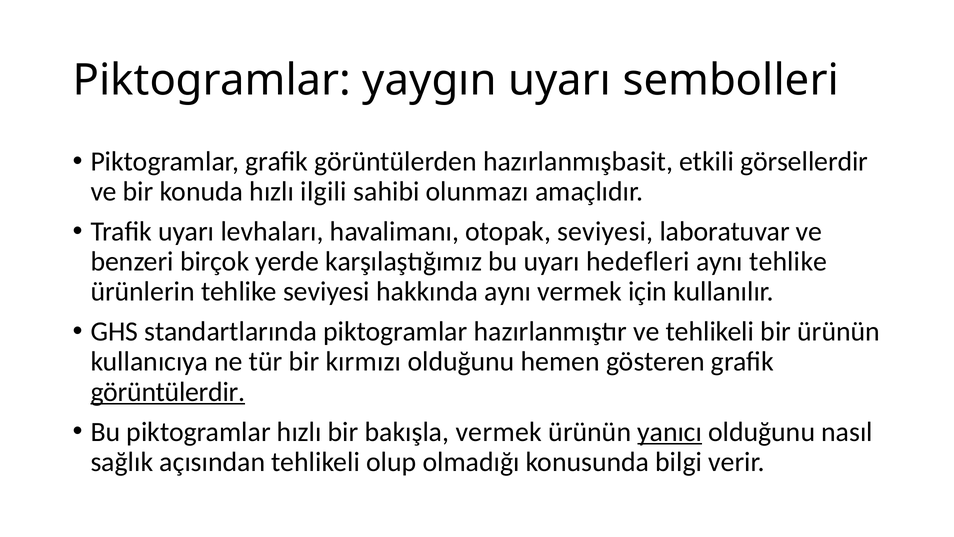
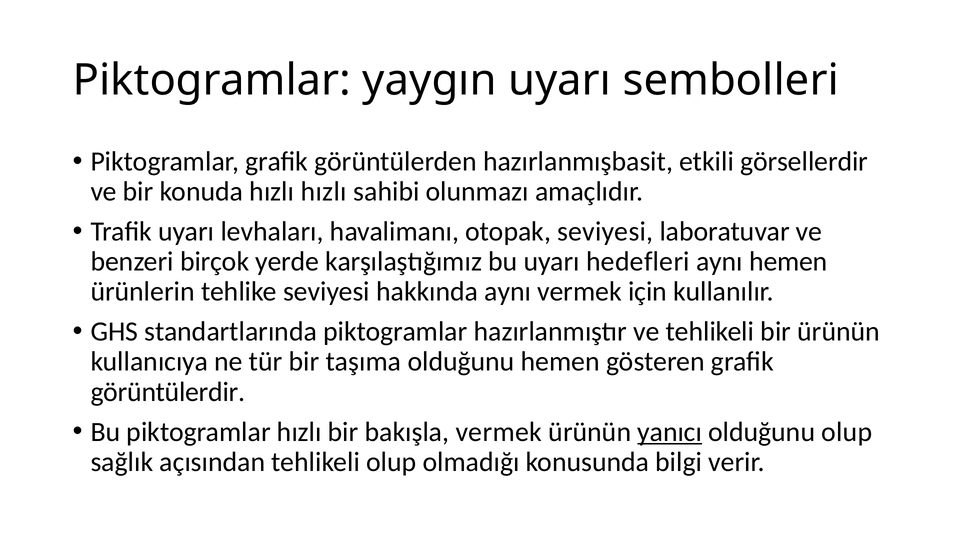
hızlı ilgili: ilgili -> hızlı (324, 191)
aynı tehlike: tehlike -> hemen (788, 261)
kırmızı: kırmızı -> taşıma (363, 362)
görüntülerdir underline: present -> none (168, 392)
olduğunu nasıl: nasıl -> olup (847, 432)
